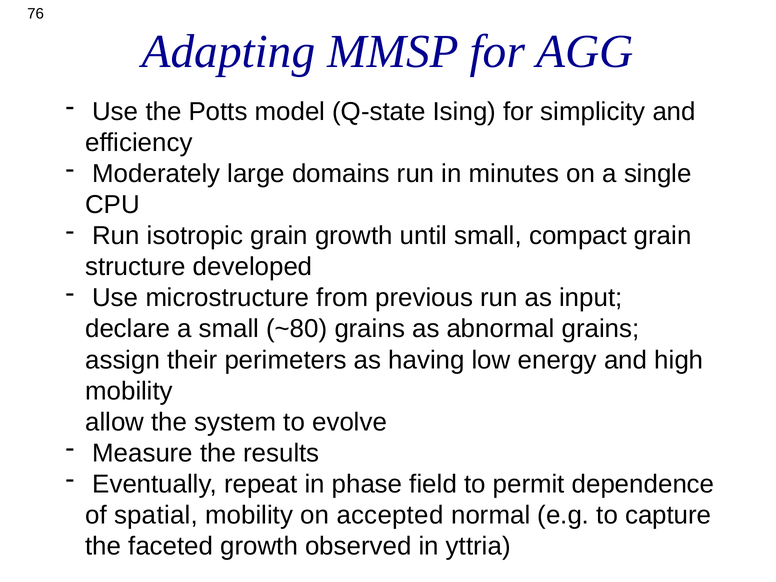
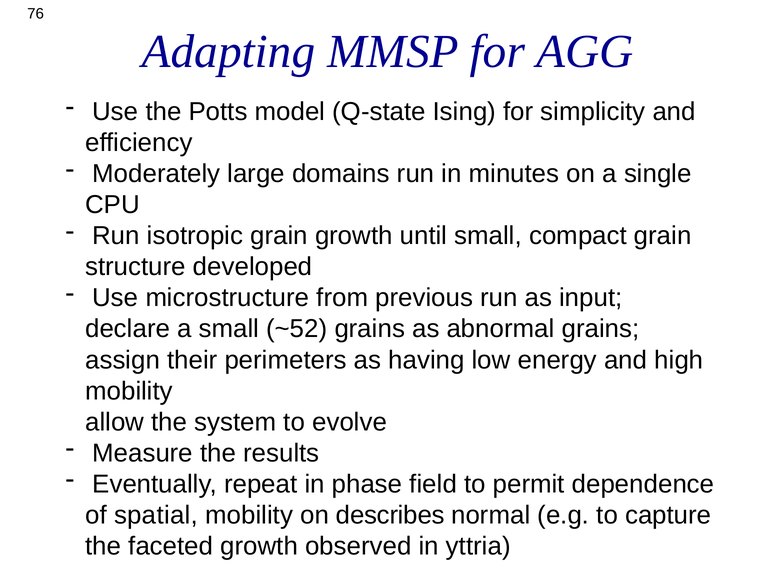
~80: ~80 -> ~52 (297, 329)
accepted: accepted -> describes (390, 515)
